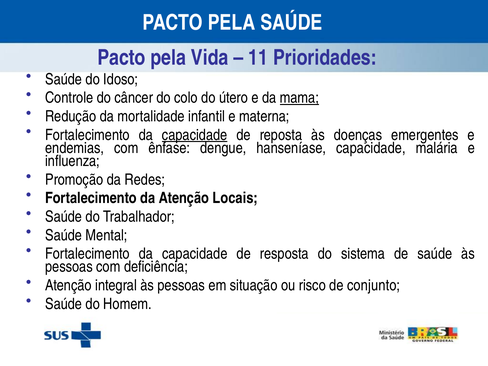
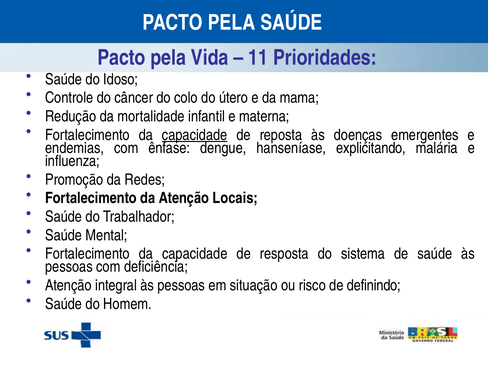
mama underline: present -> none (299, 98)
hanseníase capacidade: capacidade -> explicitando (371, 148)
conjunto: conjunto -> definindo (374, 285)
